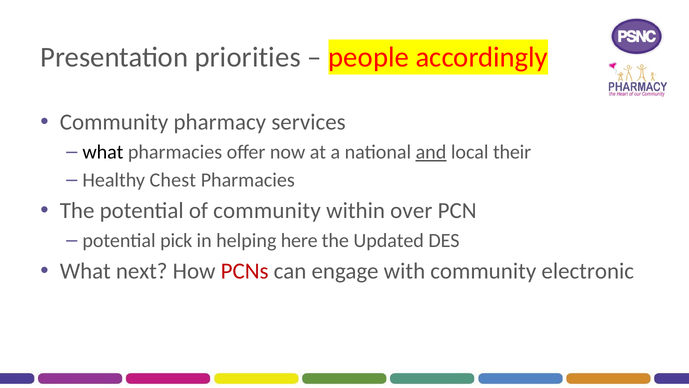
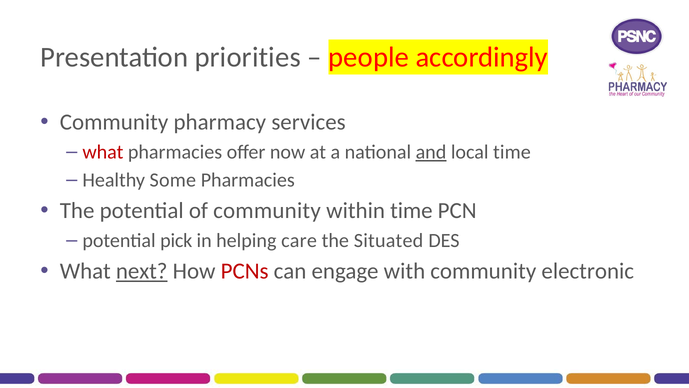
what colour: black -> red (103, 152)
local their: their -> time (512, 152)
Chest: Chest -> Some (173, 180)
within over: over -> time (411, 211)
here: here -> care (299, 240)
Updated: Updated -> Situated (389, 240)
next underline: none -> present (142, 271)
